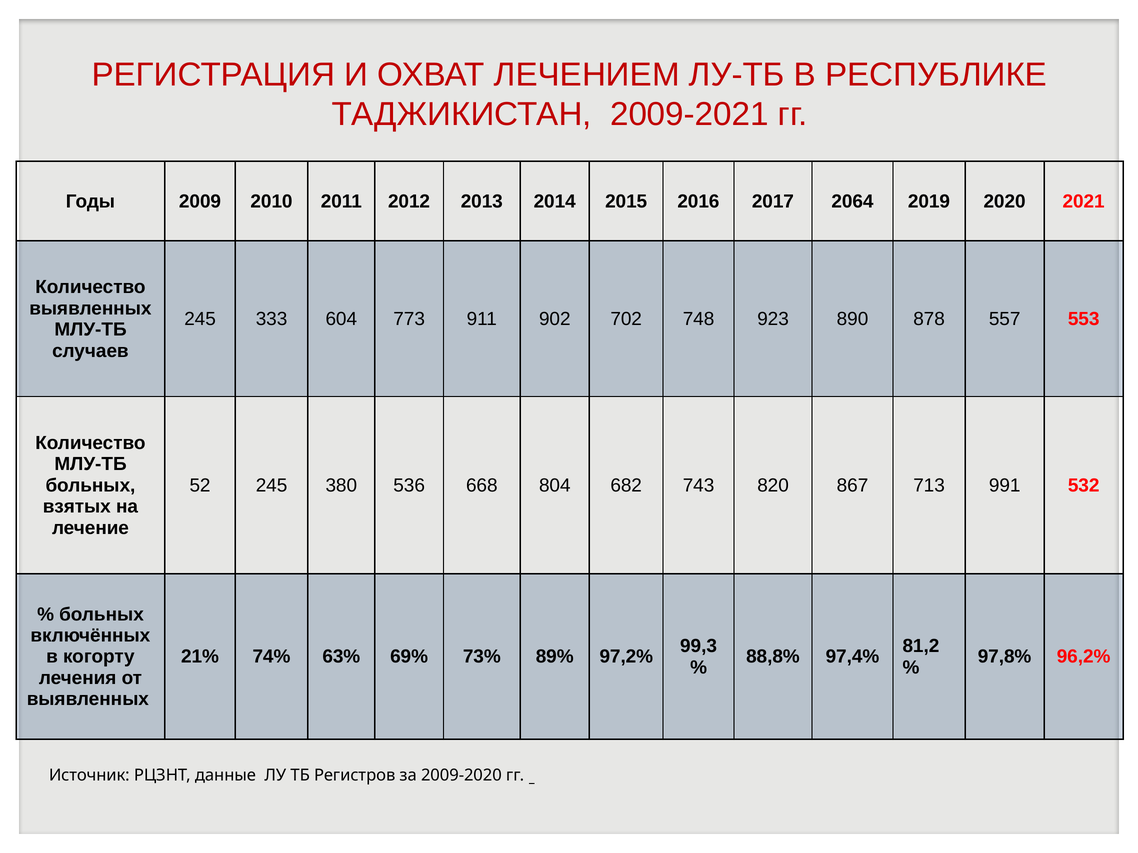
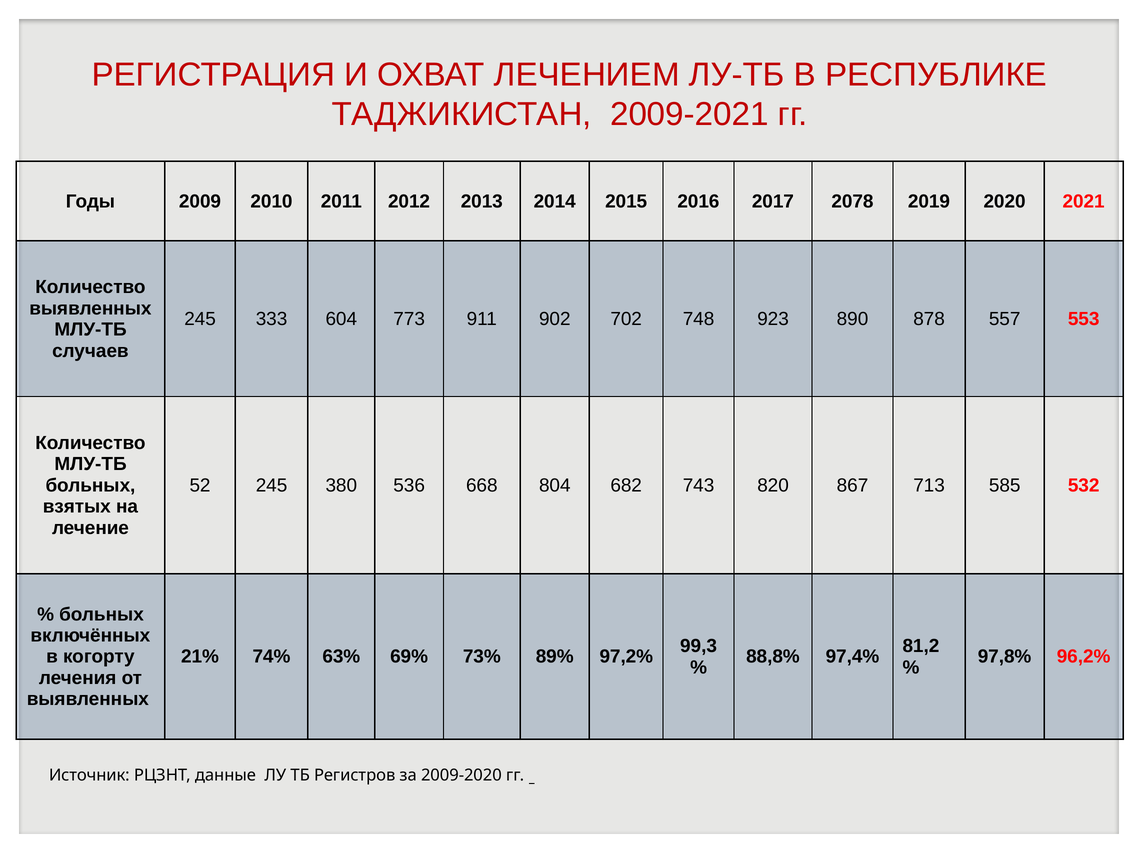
2064: 2064 -> 2078 (852, 201)
991: 991 -> 585 (1005, 486)
